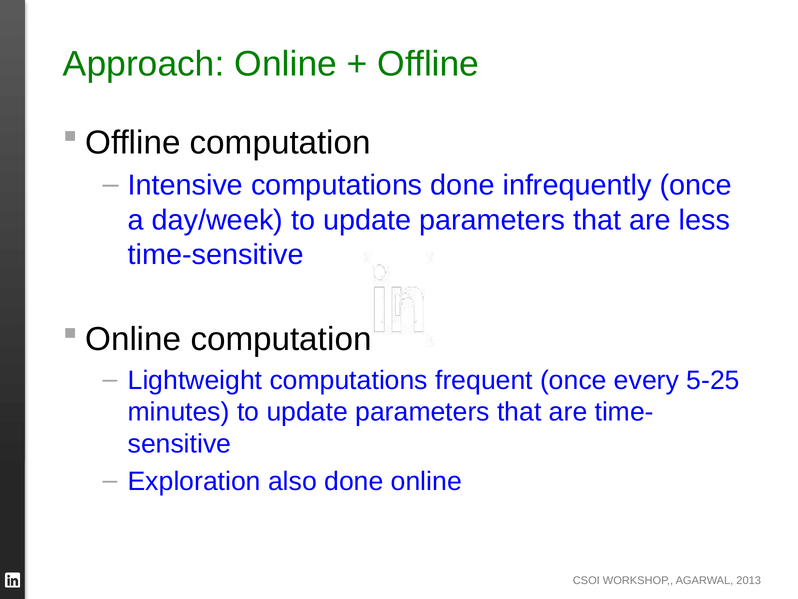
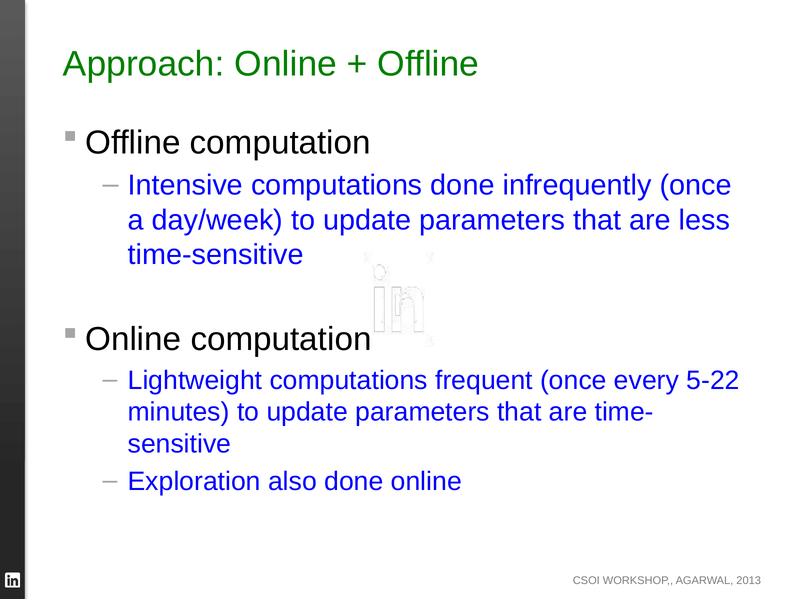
5-25: 5-25 -> 5-22 (713, 380)
